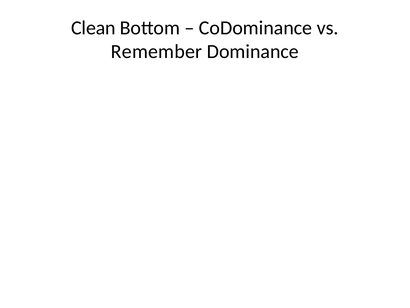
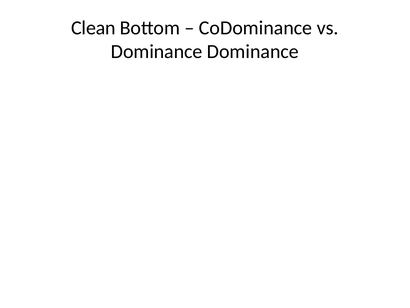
Remember: Remember -> Dominance (157, 52)
